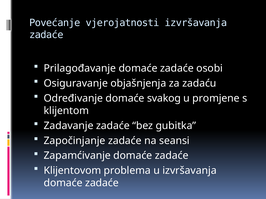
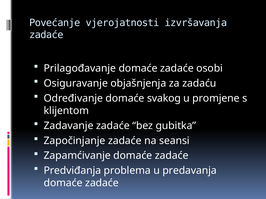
Klijentovom: Klijentovom -> Predviđanja (72, 171)
u izvršavanja: izvršavanja -> predavanja (190, 171)
